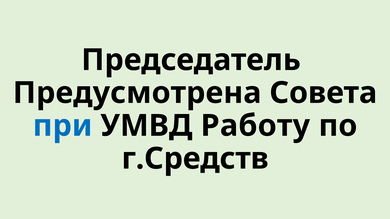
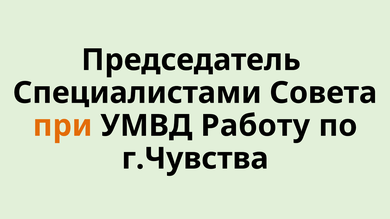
Предусмотрена: Предусмотрена -> Специалистами (137, 93)
при colour: blue -> orange (63, 126)
г.Средств: г.Средств -> г.Чувства (195, 159)
